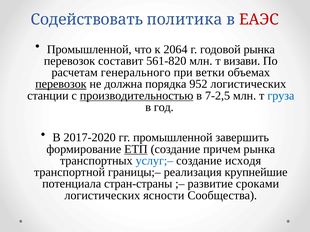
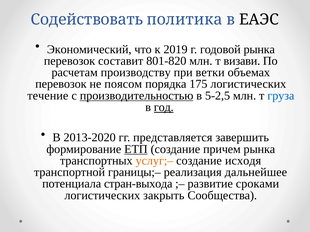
ЕАЭС colour: red -> black (259, 20)
Промышленной: Промышленной -> Экономический (89, 49)
2064: 2064 -> 2019 (176, 49)
561-820: 561-820 -> 801-820 (166, 61)
генерального: генерального -> производству (136, 73)
перевозок underline: present -> none (61, 84)
должна: должна -> поясом (123, 84)
952: 952 -> 175 (198, 84)
станции: станции -> течение (48, 96)
7-2,5: 7-2,5 -> 5-2,5 (218, 96)
год underline: none -> present (164, 107)
2017-2020: 2017-2020 -> 2013-2020 (90, 138)
гг промышленной: промышленной -> представляется (173, 138)
услуг;– colour: blue -> orange (154, 161)
крупнейшие: крупнейшие -> дальнейшее (256, 173)
стран-страны: стран-страны -> стран-выхода (138, 184)
ясности: ясности -> закрыть (164, 196)
